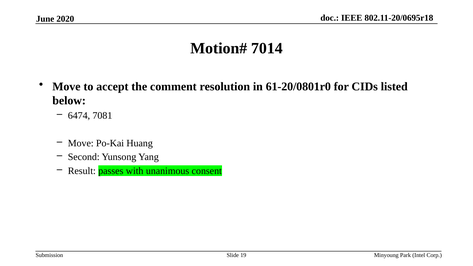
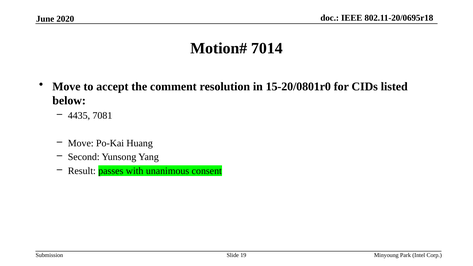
61-20/0801r0: 61-20/0801r0 -> 15-20/0801r0 (298, 87)
6474: 6474 -> 4435 (79, 116)
